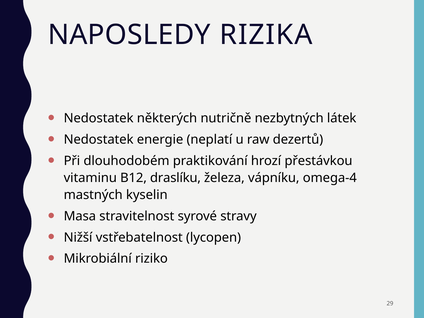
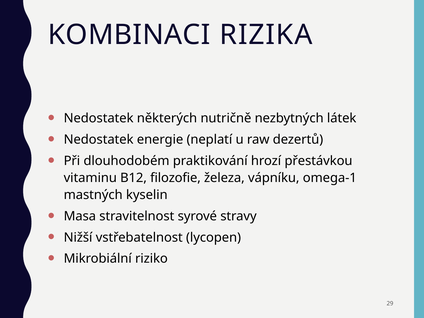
NAPOSLEDY: NAPOSLEDY -> KOMBINACI (129, 35)
draslíku: draslíku -> filozofie (175, 178)
omega-4: omega-4 -> omega-1 (330, 178)
